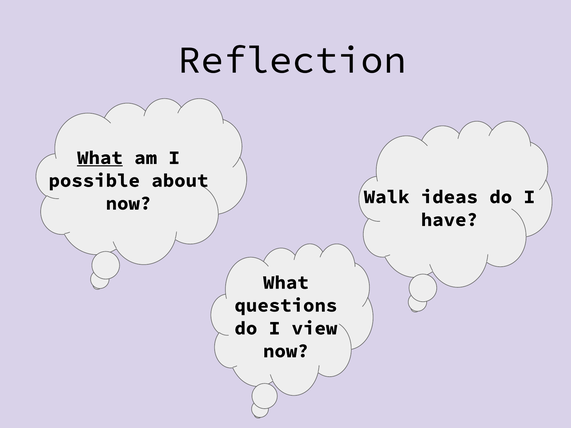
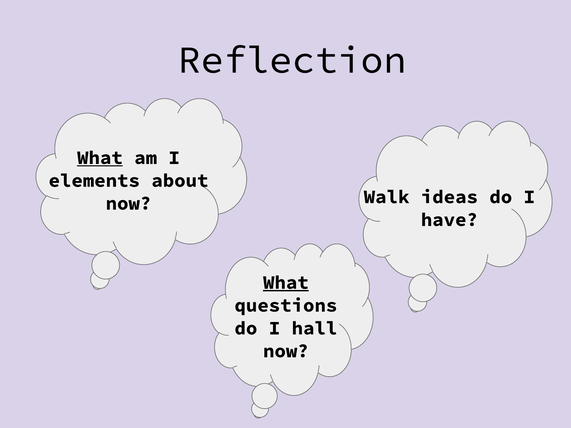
possible: possible -> elements (94, 181)
What underline: none -> present (286, 283)
view: view -> hall (314, 328)
